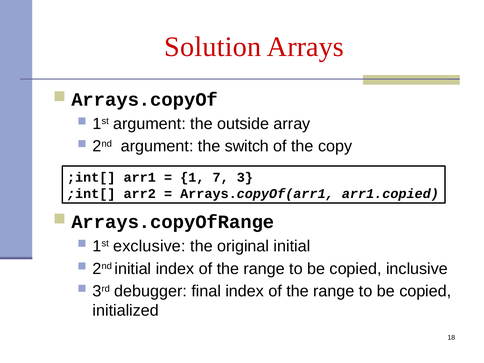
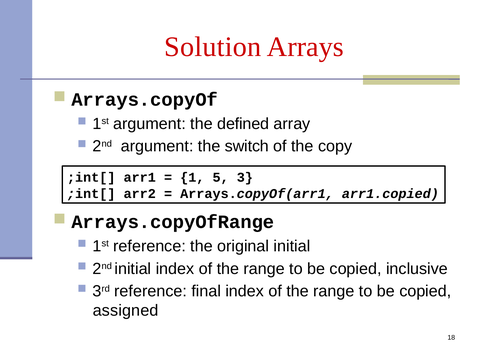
outside: outside -> defined (243, 124)
7: 7 -> 5 (221, 177)
1st exclusive: exclusive -> reference (150, 246)
3rd debugger: debugger -> reference (151, 291)
initialized: initialized -> assigned (126, 311)
